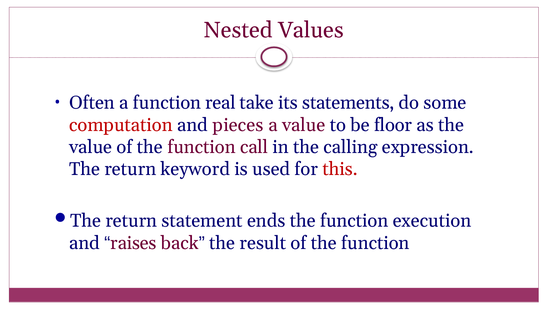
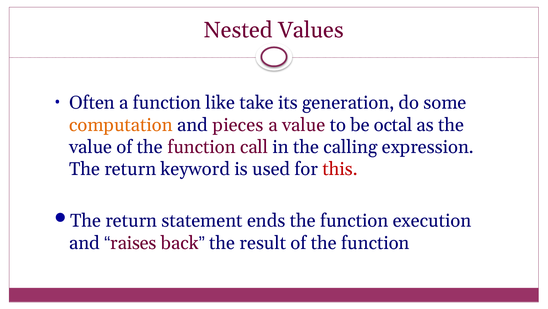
real: real -> like (220, 103)
statements: statements -> generation (348, 103)
computation colour: red -> orange (121, 125)
floor: floor -> octal (393, 125)
